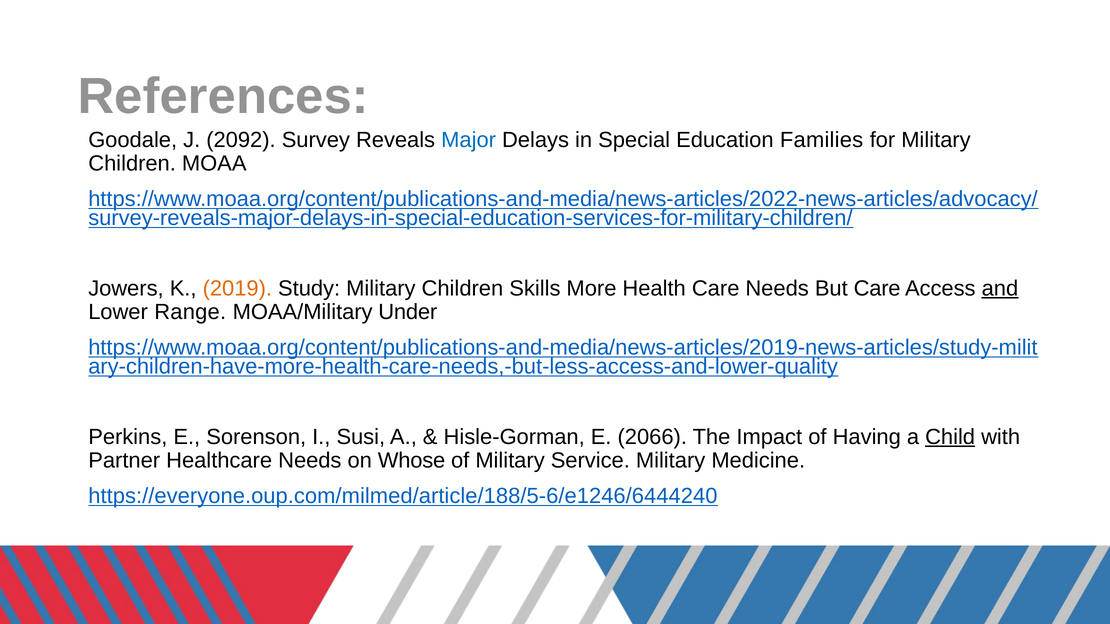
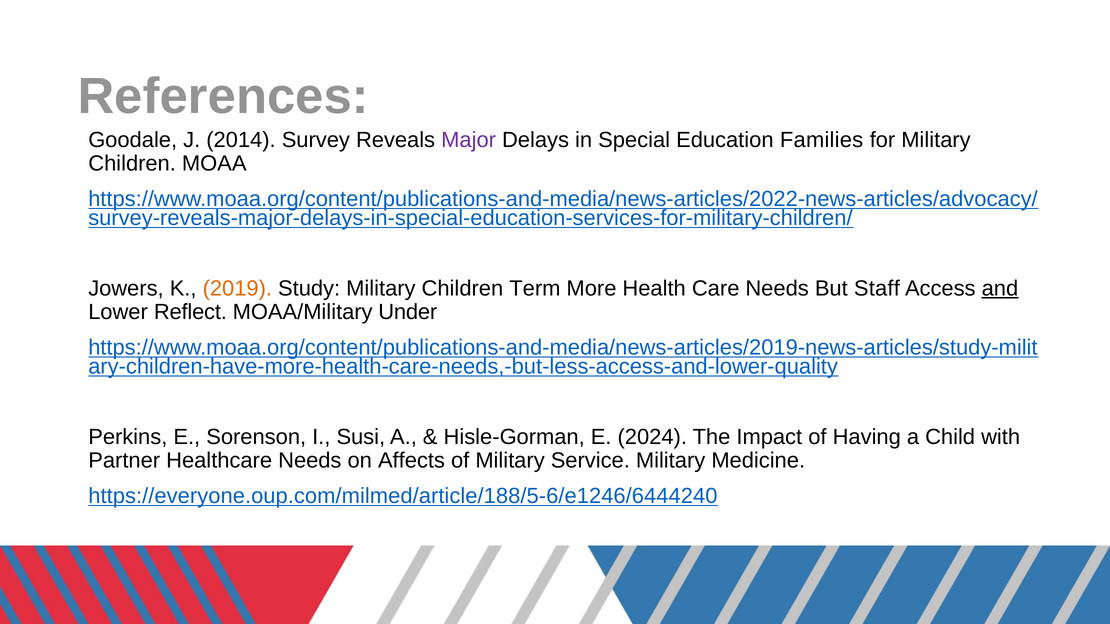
2092: 2092 -> 2014 (241, 140)
Major colour: blue -> purple (469, 140)
Skills: Skills -> Term (535, 288)
But Care: Care -> Staff (877, 288)
Range: Range -> Reflect (190, 312)
2066: 2066 -> 2024 (652, 437)
Child underline: present -> none (950, 437)
Whose: Whose -> Affects (411, 461)
